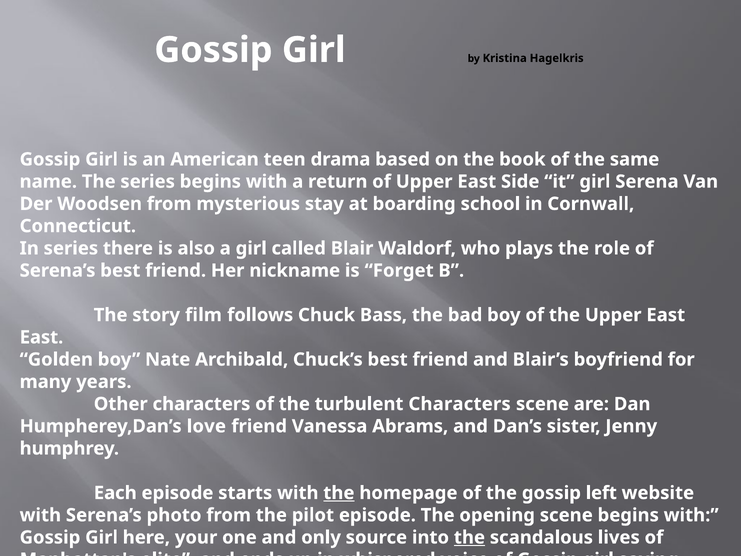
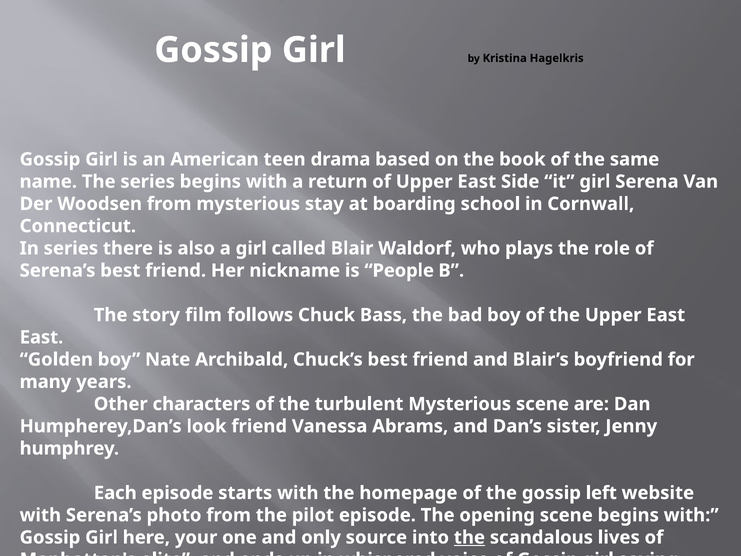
Forget: Forget -> People (399, 270)
turbulent Characters: Characters -> Mysterious (460, 404)
Humpherey,Dan’s love: love -> look (206, 426)
the underline: present -> none (339, 493)
